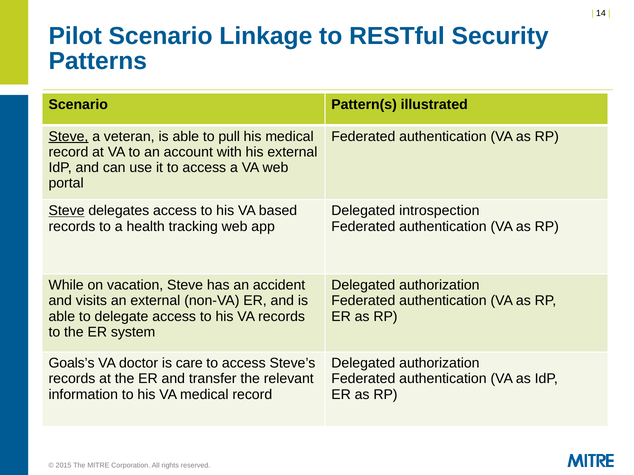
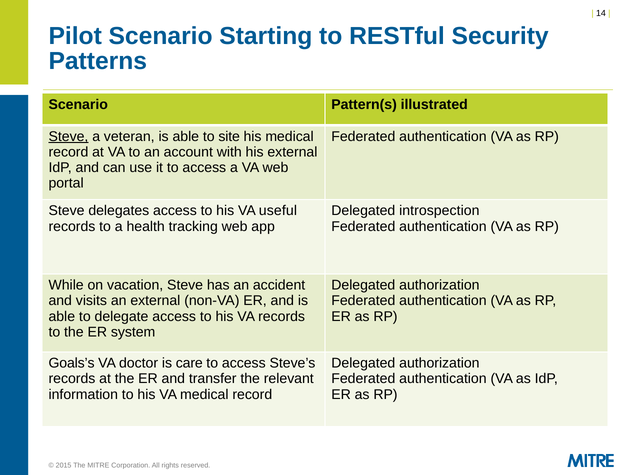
Linkage: Linkage -> Starting (266, 36)
pull: pull -> site (229, 137)
Steve underline: present -> none (67, 211)
based: based -> useful (278, 211)
